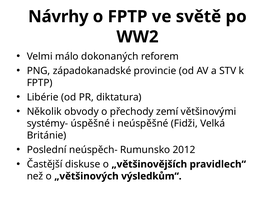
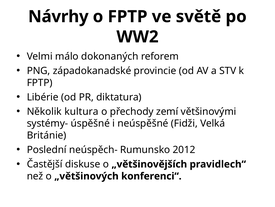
obvody: obvody -> kultura (81, 111)
výsledkům“: výsledkům“ -> konferenci“ (151, 176)
